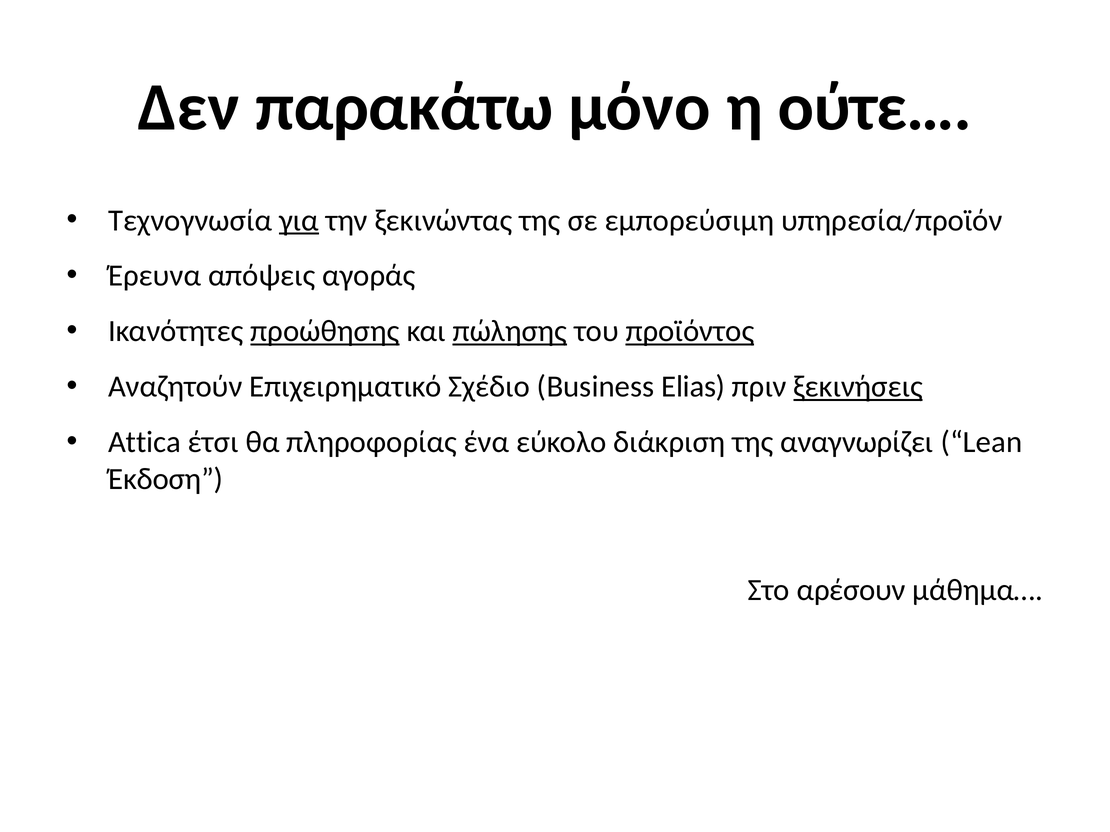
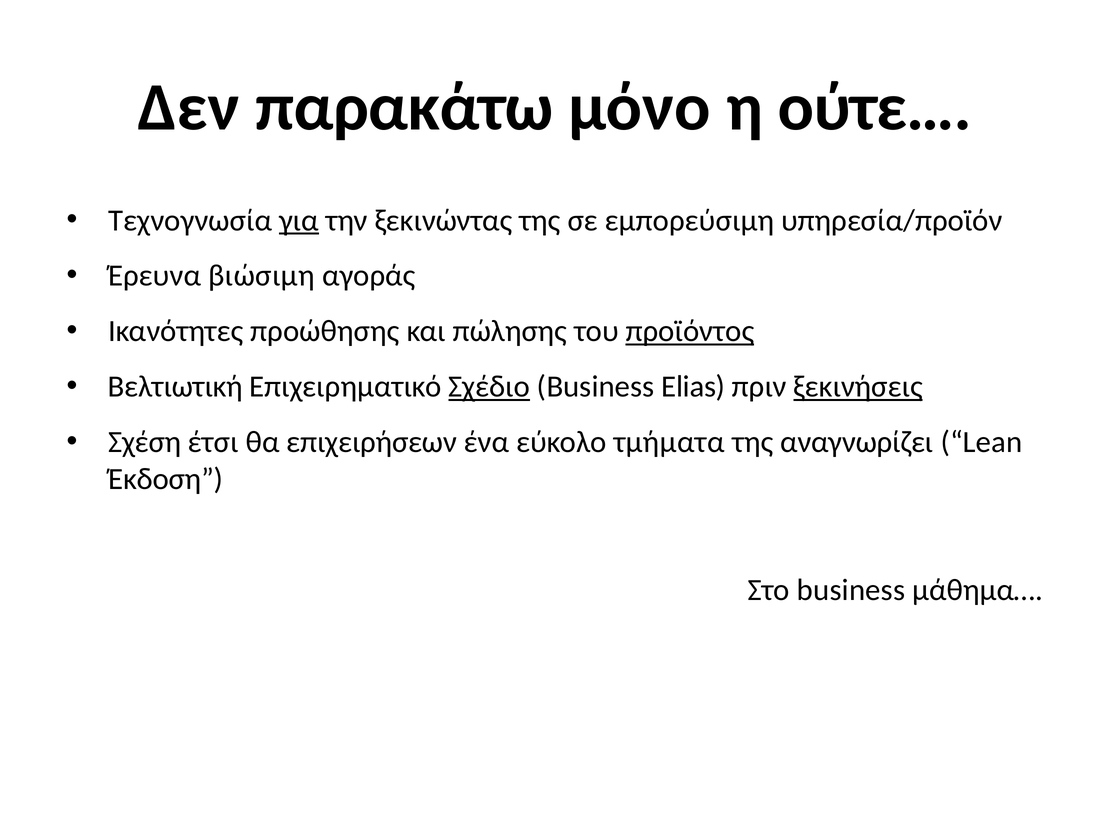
απόψεις: απόψεις -> βιώσιμη (261, 276)
προώθησης underline: present -> none (325, 331)
πώλησης underline: present -> none (510, 331)
Αναζητούν: Αναζητούν -> Βελτιωτική (175, 387)
Σχέδιο underline: none -> present (489, 387)
Attica: Attica -> Σχέση (145, 442)
πληροφορίας: πληροφορίας -> επιχειρήσεων (372, 442)
διάκριση: διάκριση -> τμήματα (669, 442)
Στο αρέσουν: αρέσουν -> business (851, 590)
